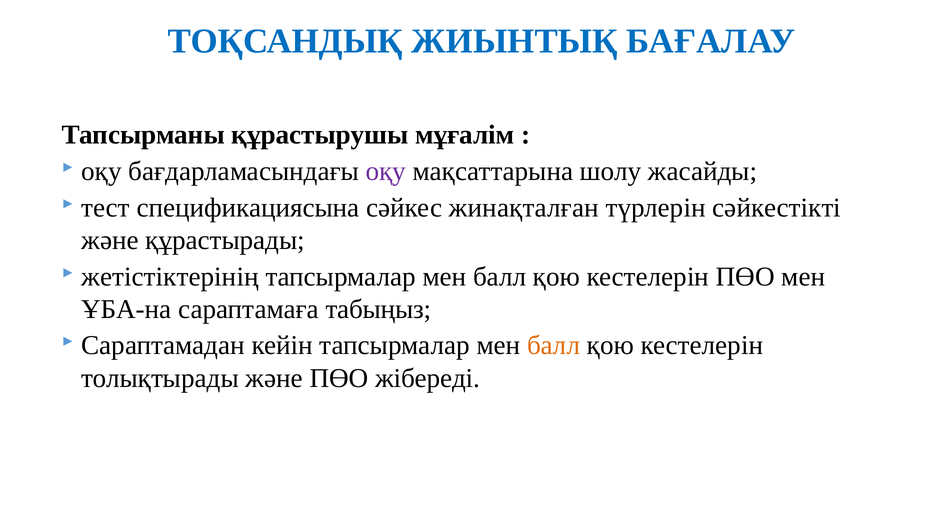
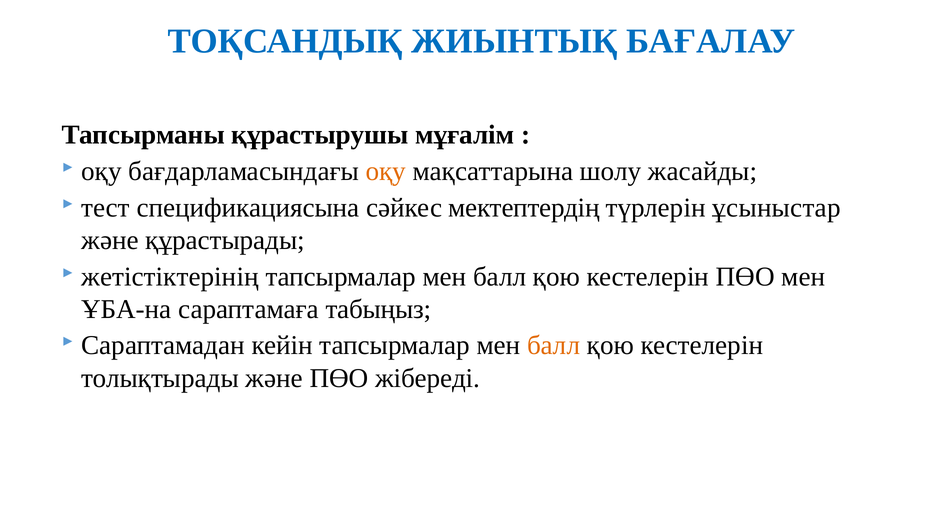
оқу colour: purple -> orange (386, 171)
жинақталған: жинақталған -> мектептердің (524, 208)
сәйкестікті: сәйкестікті -> ұсыныстар (777, 208)
